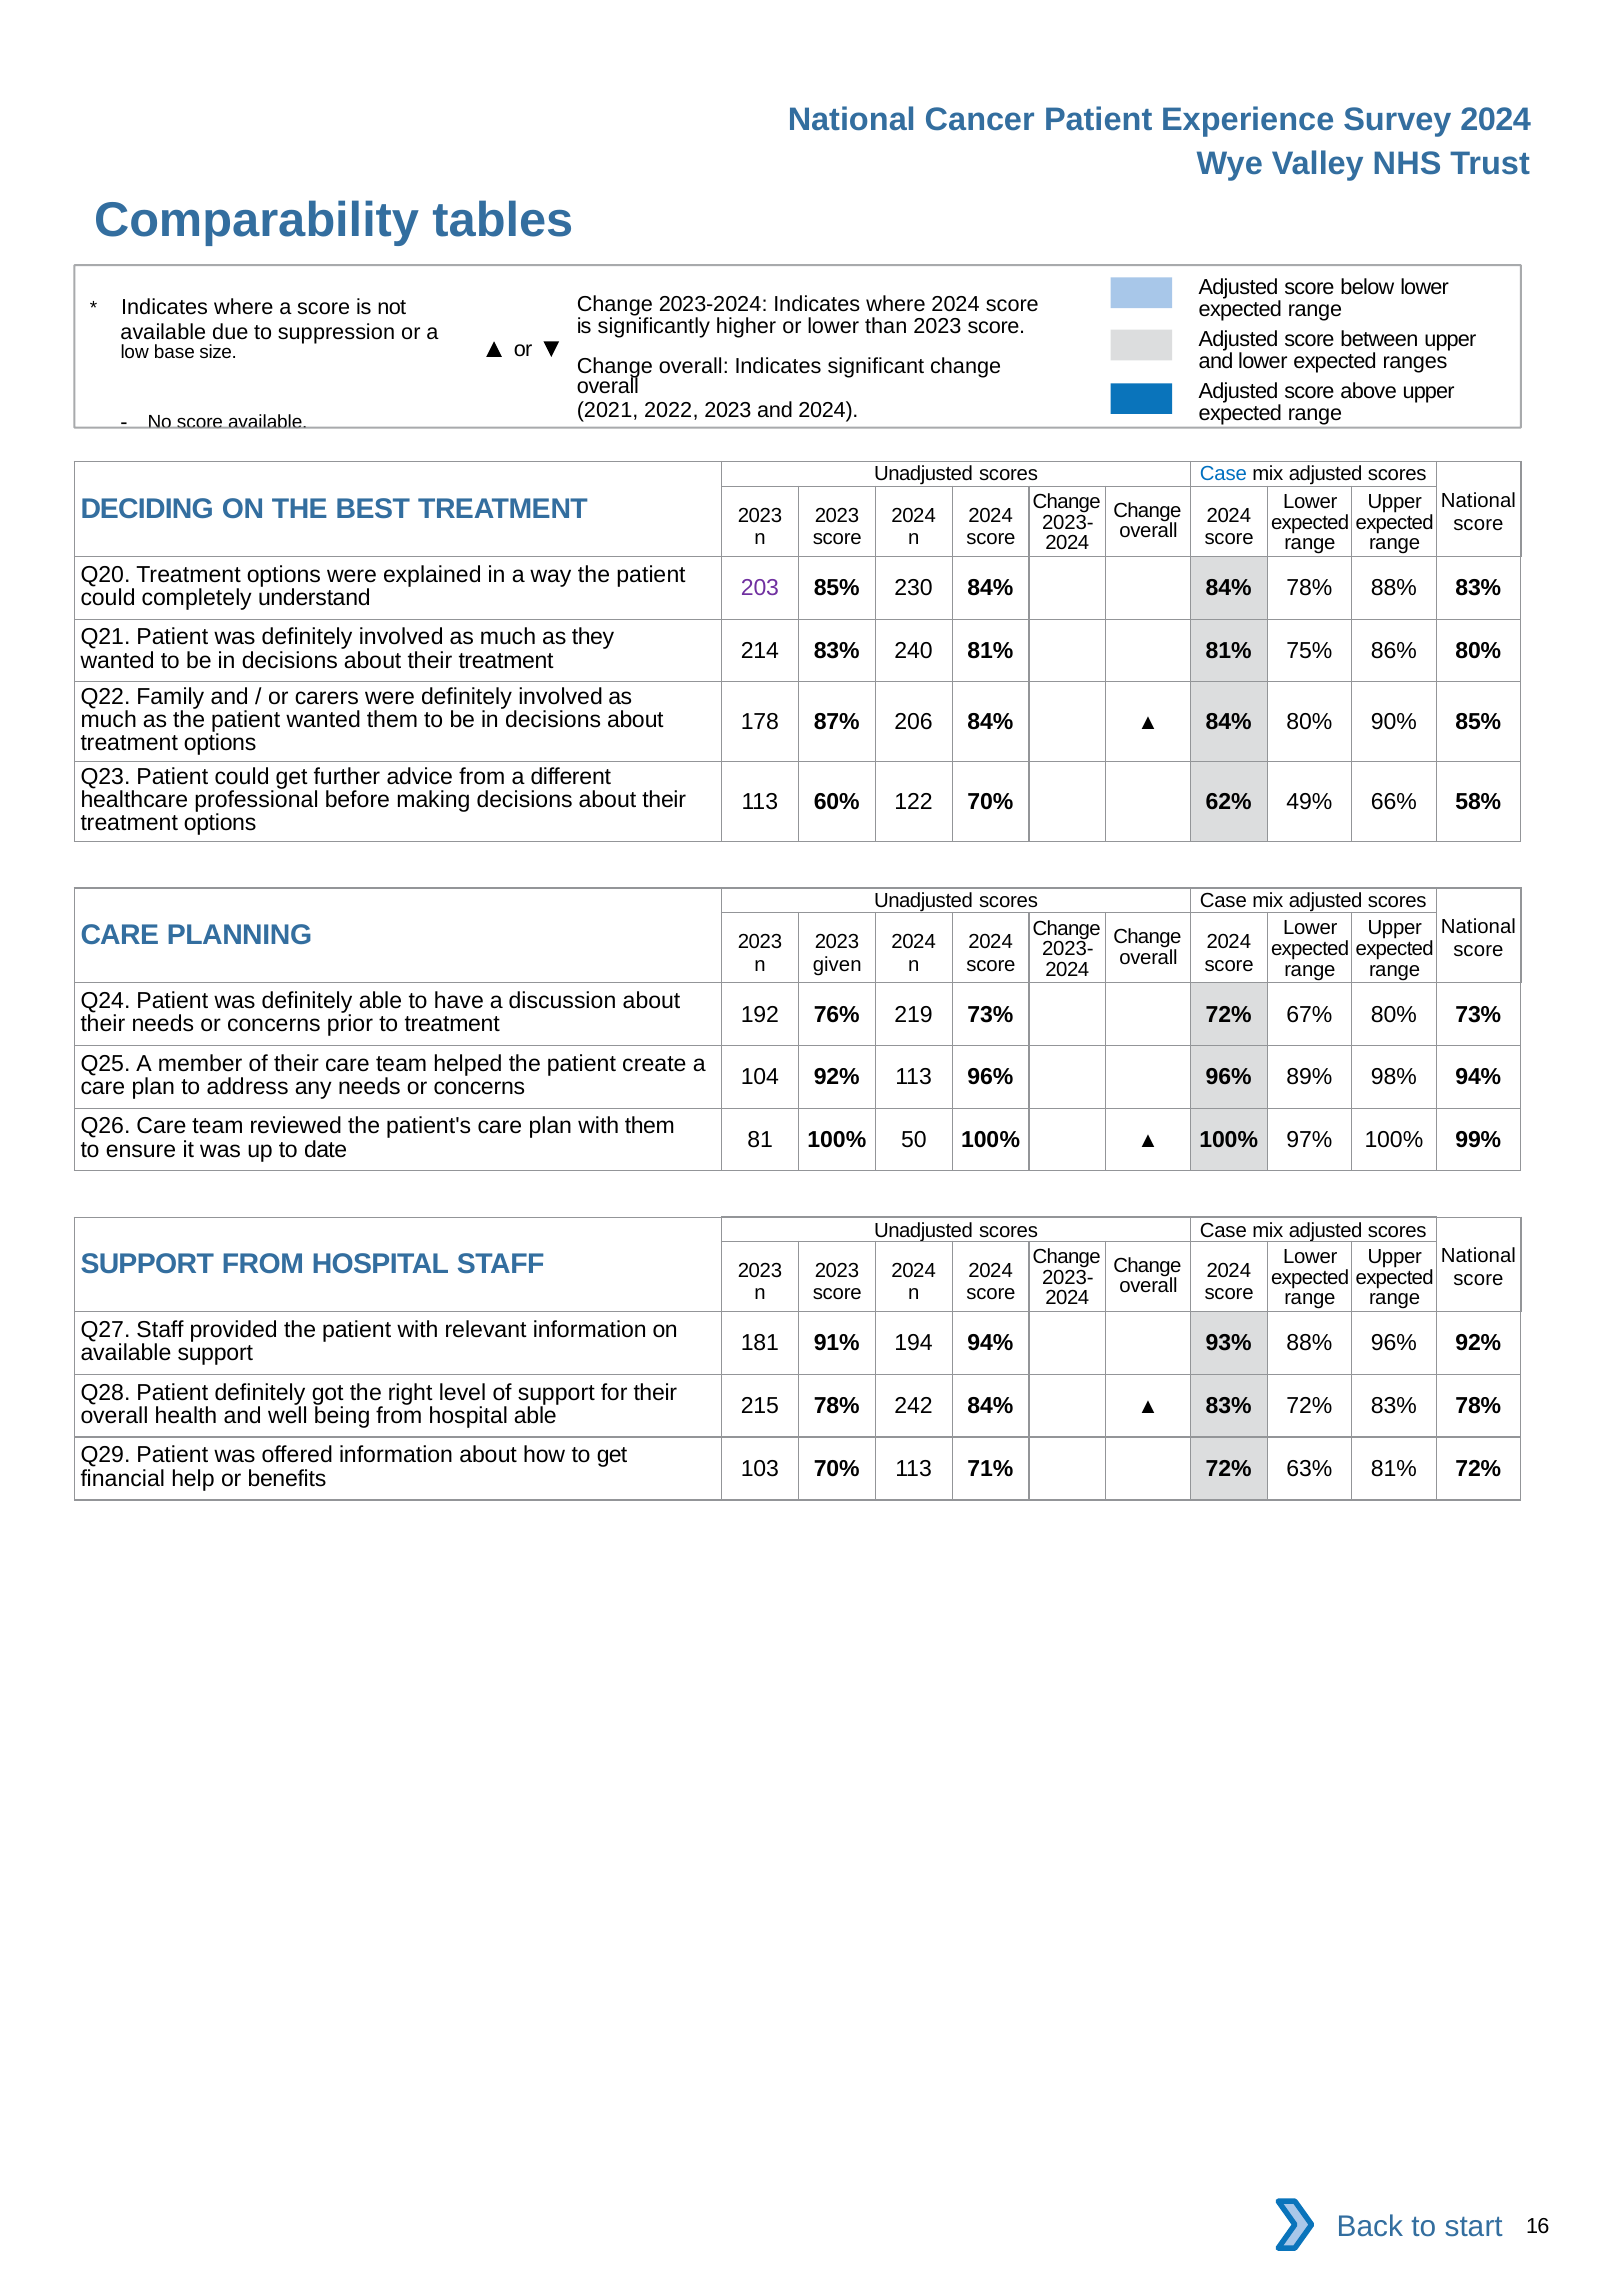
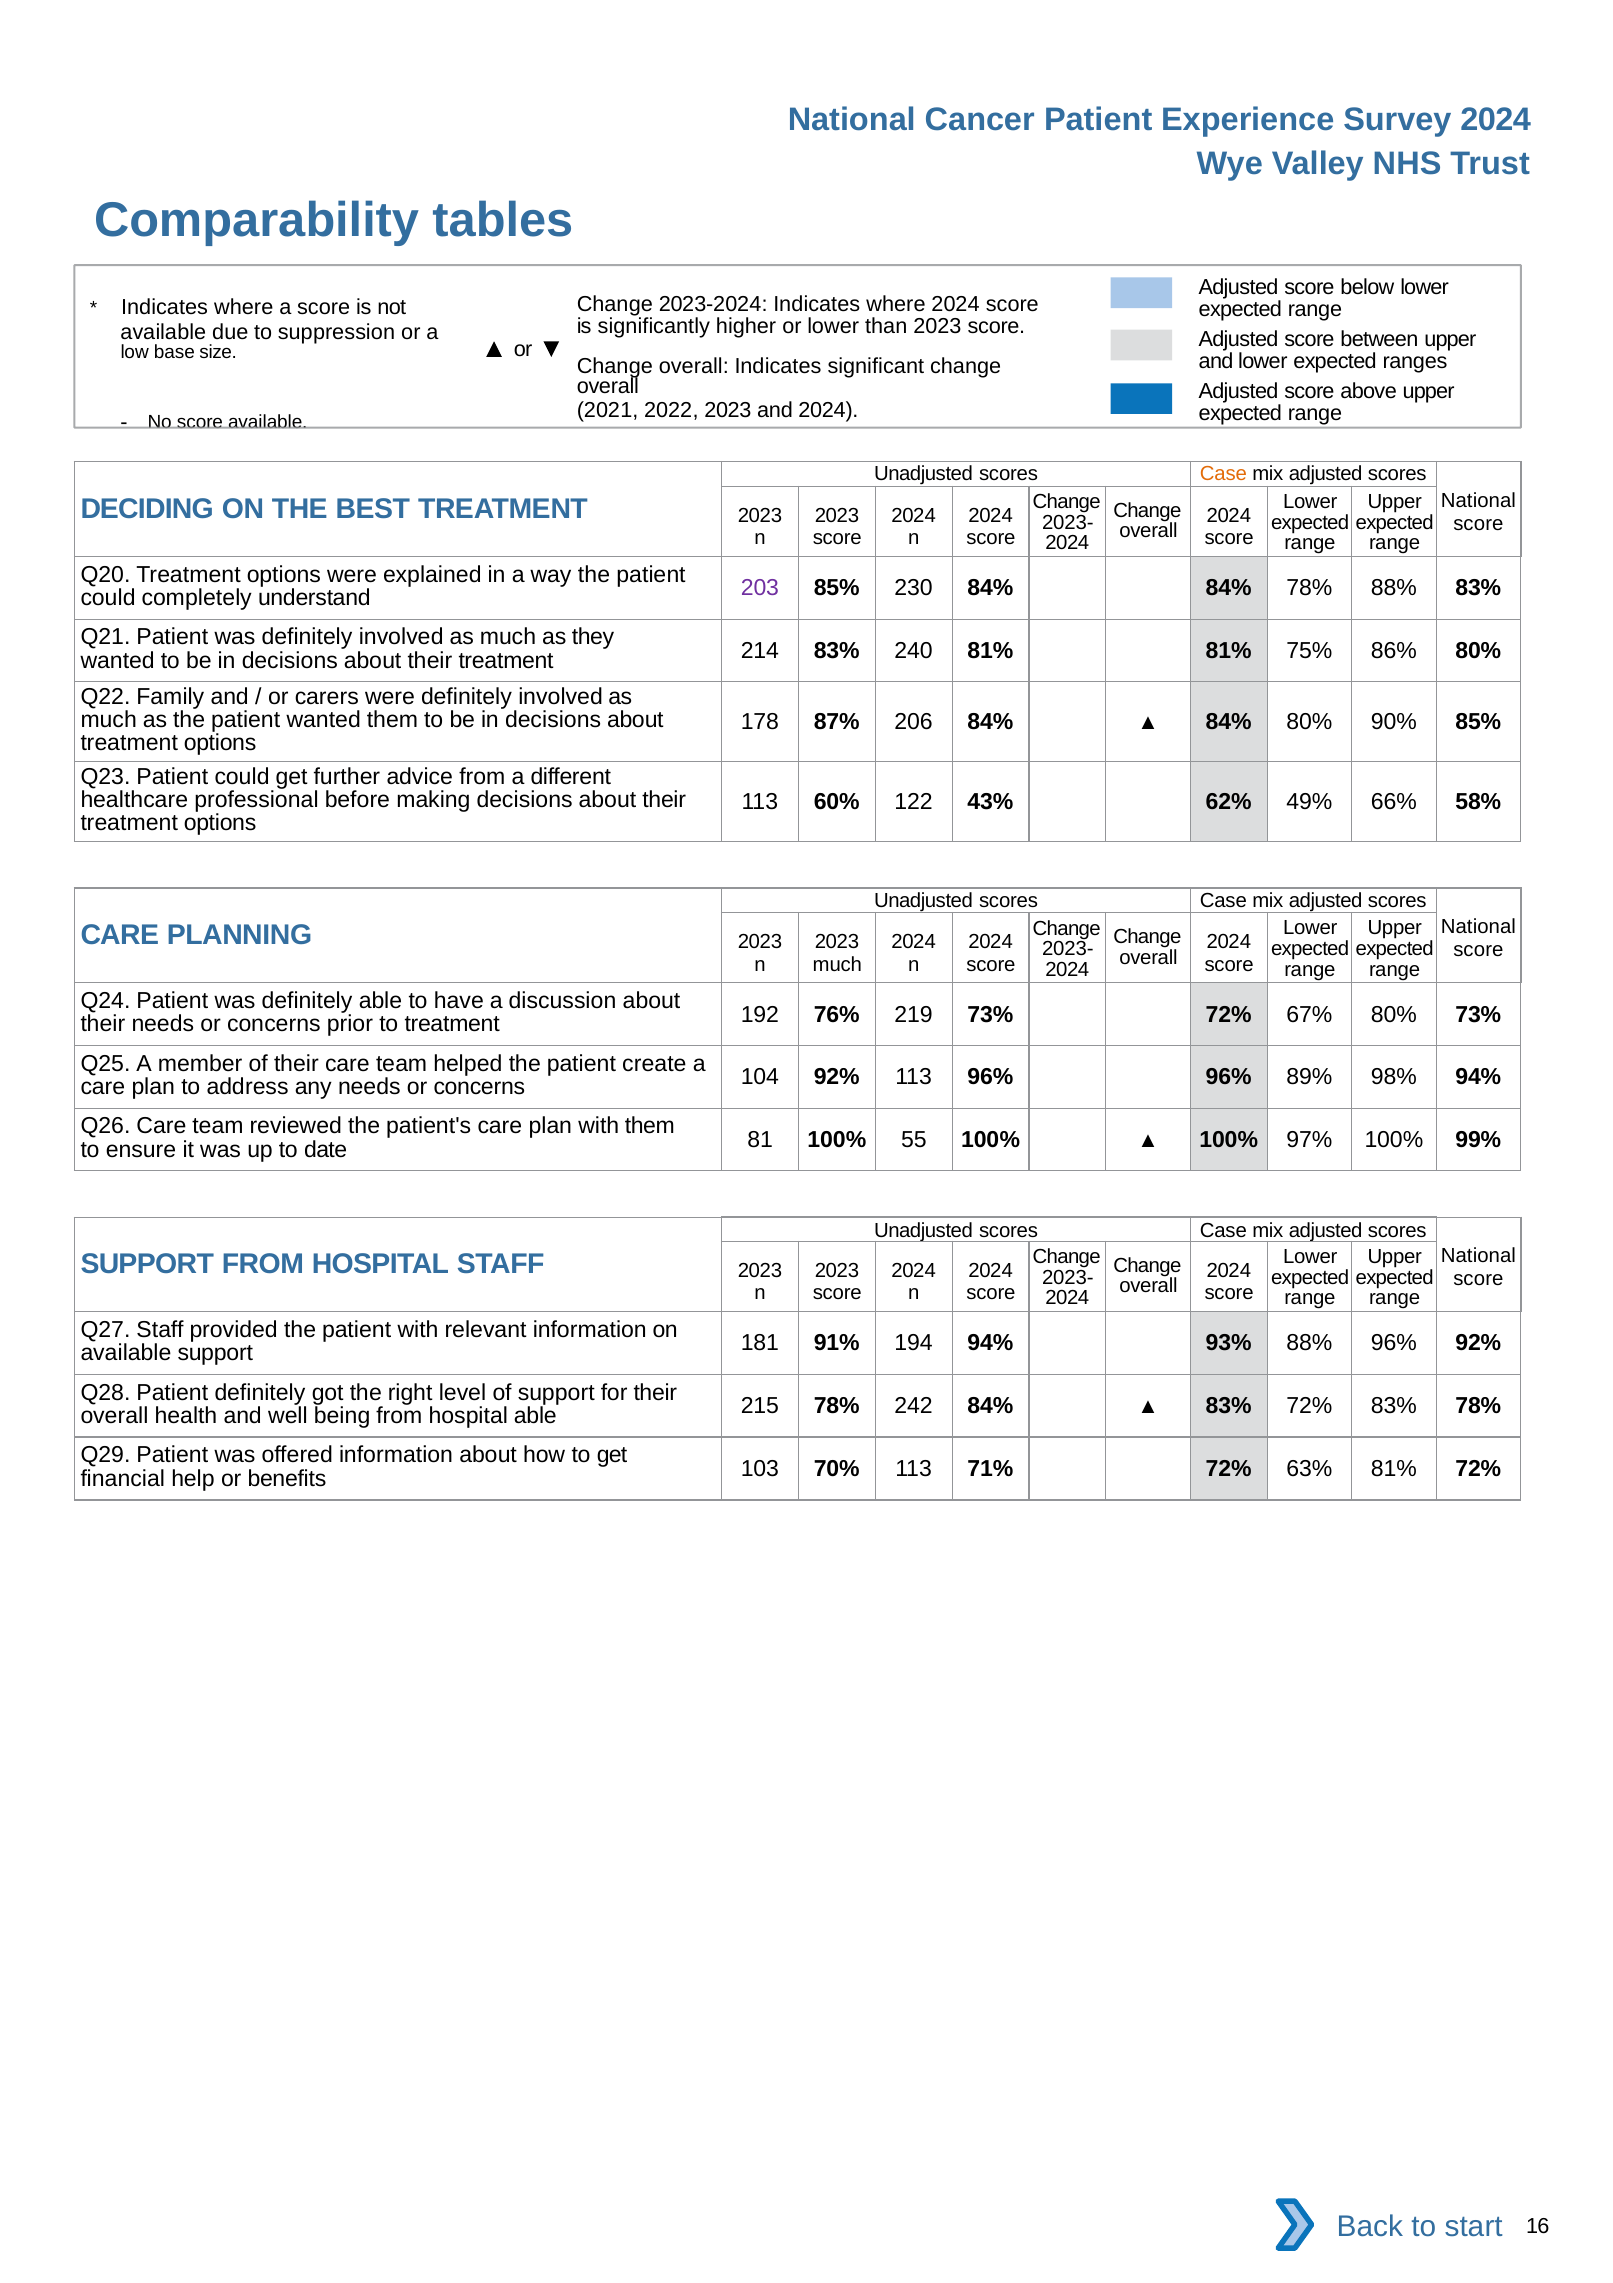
Case colour: blue -> orange (1223, 474)
122 70%: 70% -> 43% (990, 802)
given: given -> much (837, 964)
50: 50 -> 55 (914, 1140)
